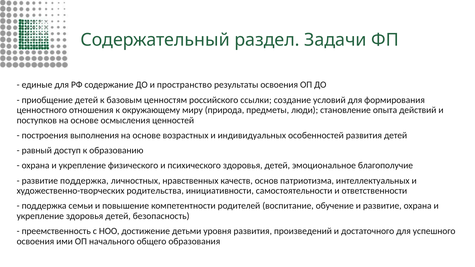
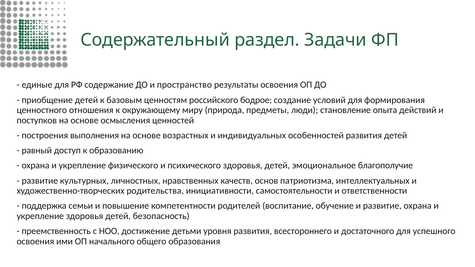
ссылки: ссылки -> бодрое (256, 100)
развитие поддержка: поддержка -> культурных (84, 181)
произведений: произведений -> всестороннего (303, 231)
